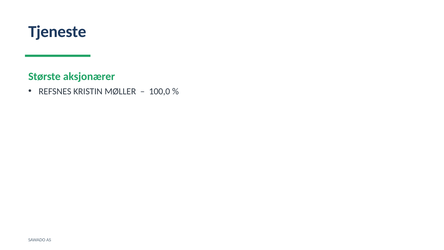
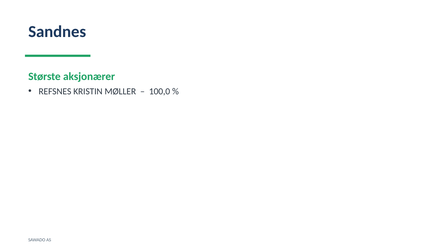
Tjeneste: Tjeneste -> Sandnes (57, 32)
